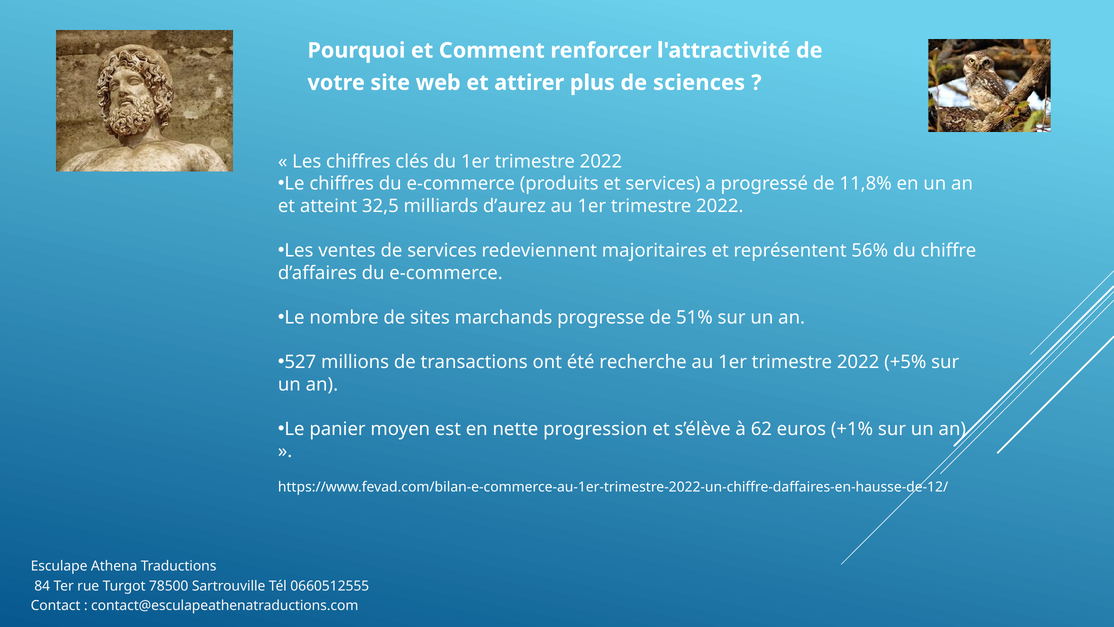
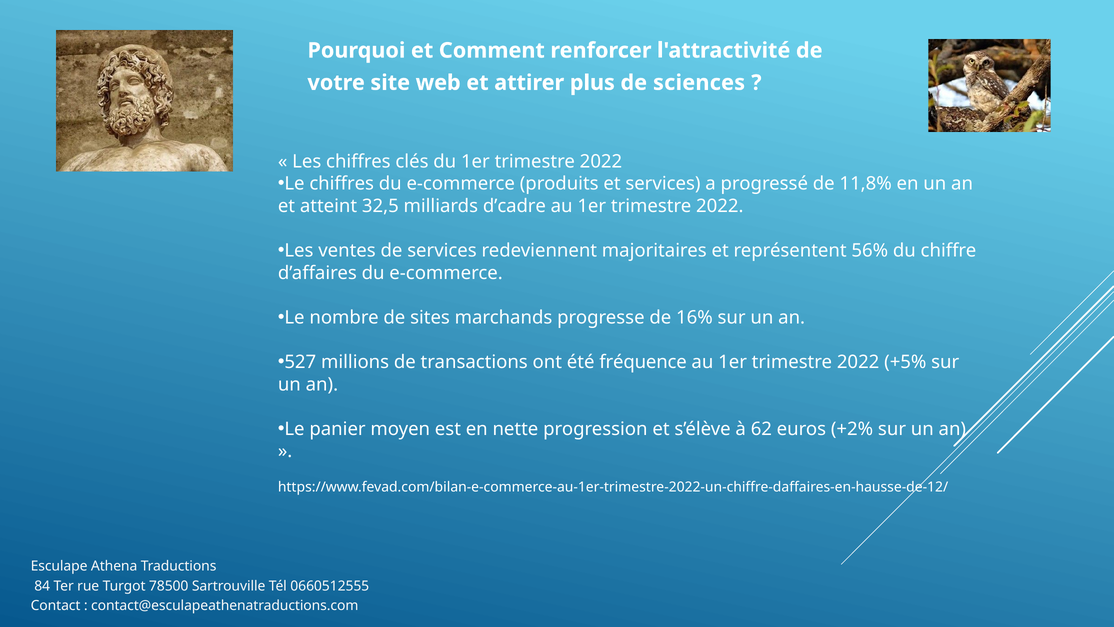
d’aurez: d’aurez -> d’cadre (514, 206)
51%: 51% -> 16% (694, 317)
recherche: recherche -> fréquence (643, 362)
+1%: +1% -> +2% (852, 429)
